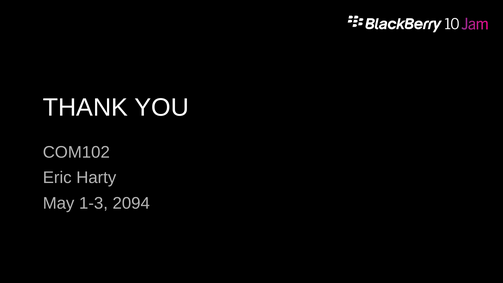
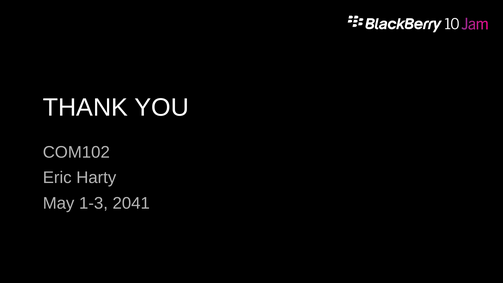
2094: 2094 -> 2041 (131, 203)
